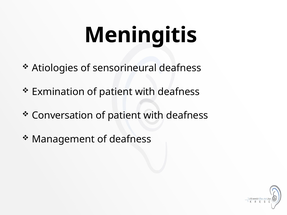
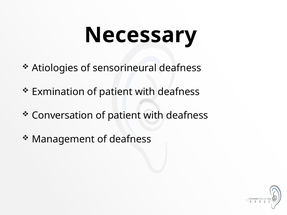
Meningitis: Meningitis -> Necessary (141, 35)
